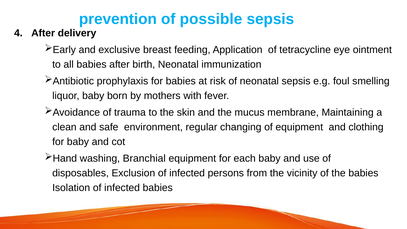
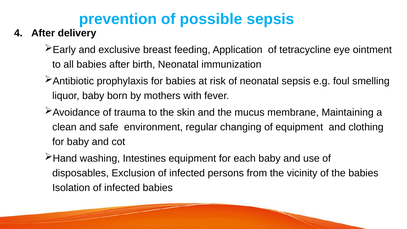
Branchial: Branchial -> Intestines (144, 159)
